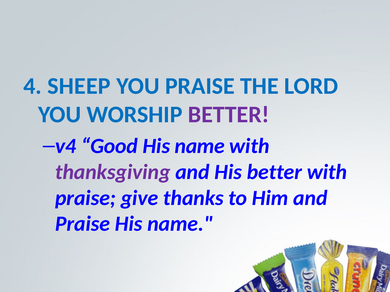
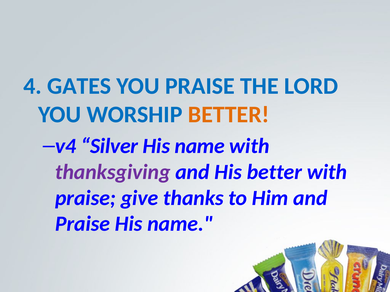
SHEEP: SHEEP -> GATES (79, 86)
BETTER colour: purple -> orange (229, 115)
Good: Good -> Silver (109, 146)
